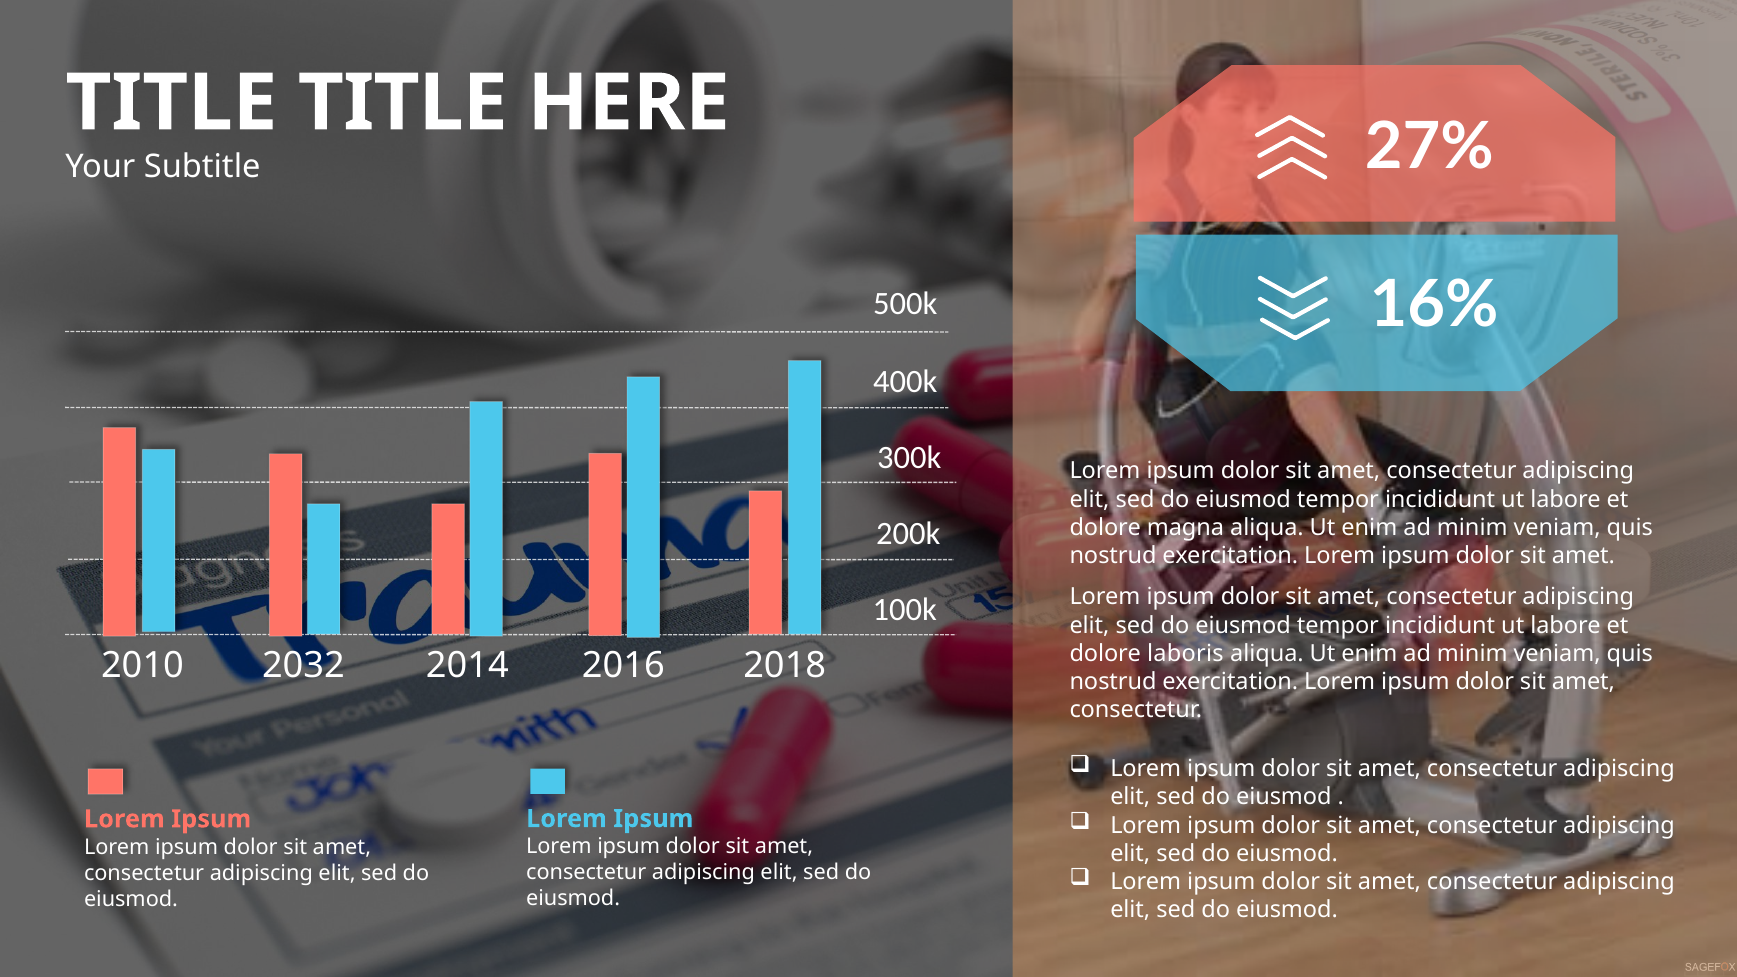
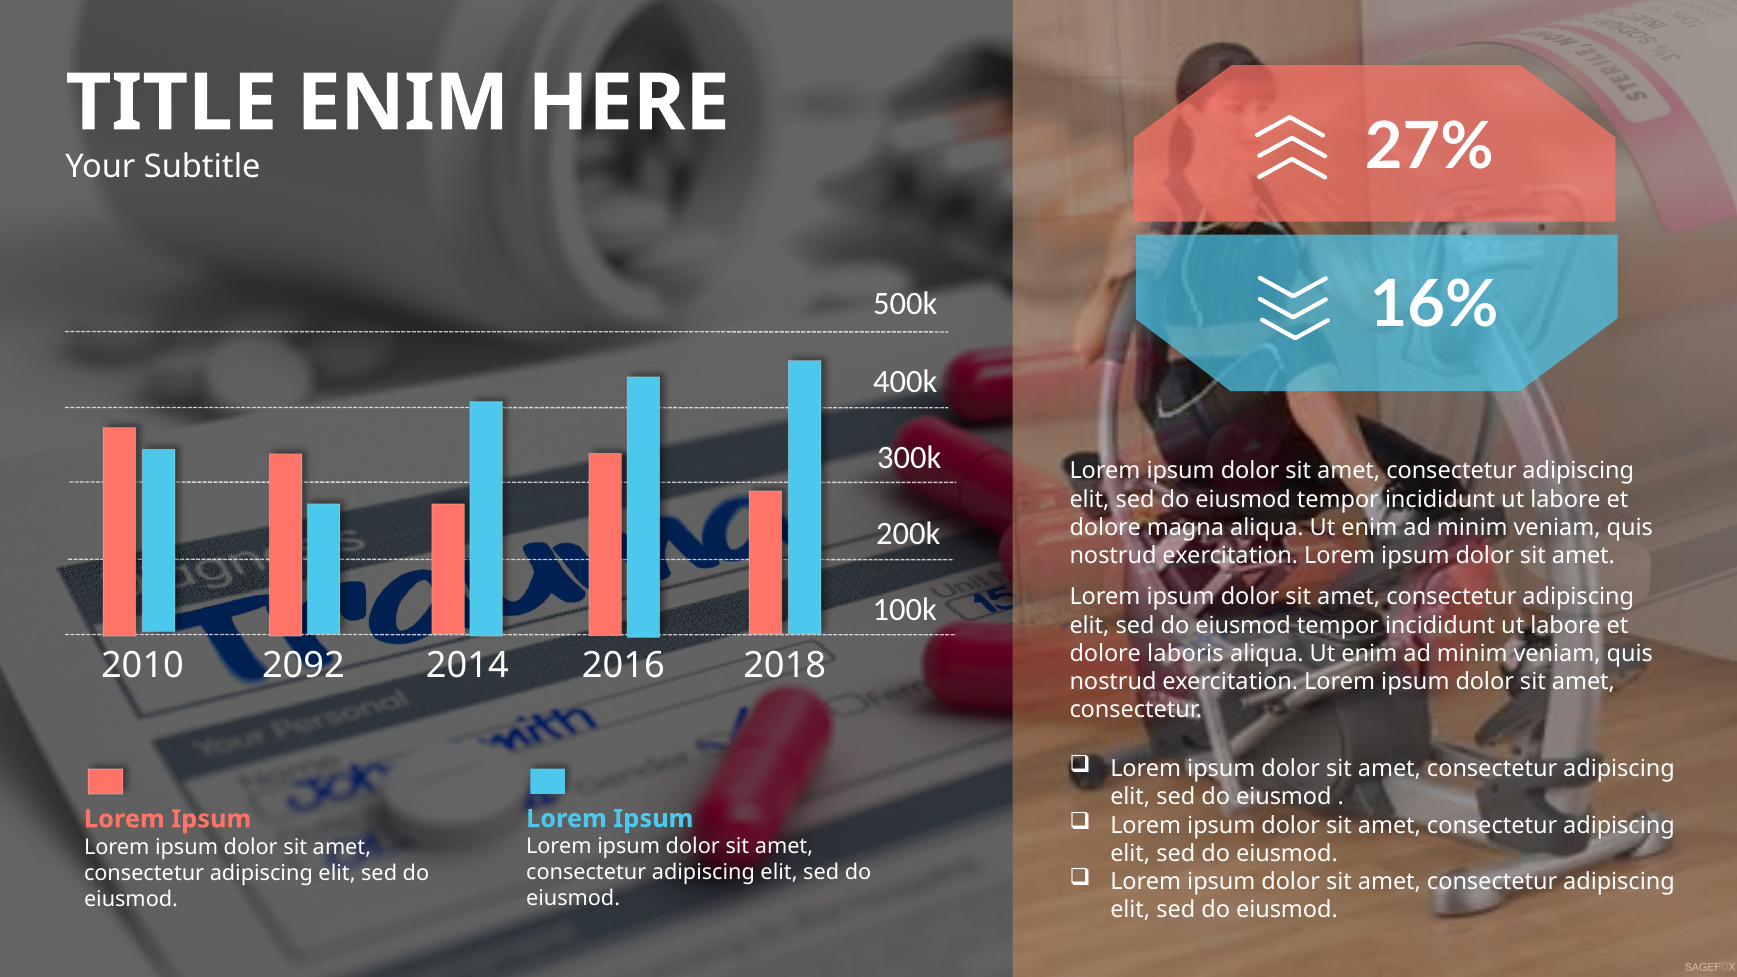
TITLE: TITLE -> ENIM (403, 103)
2032: 2032 -> 2092 (303, 666)
